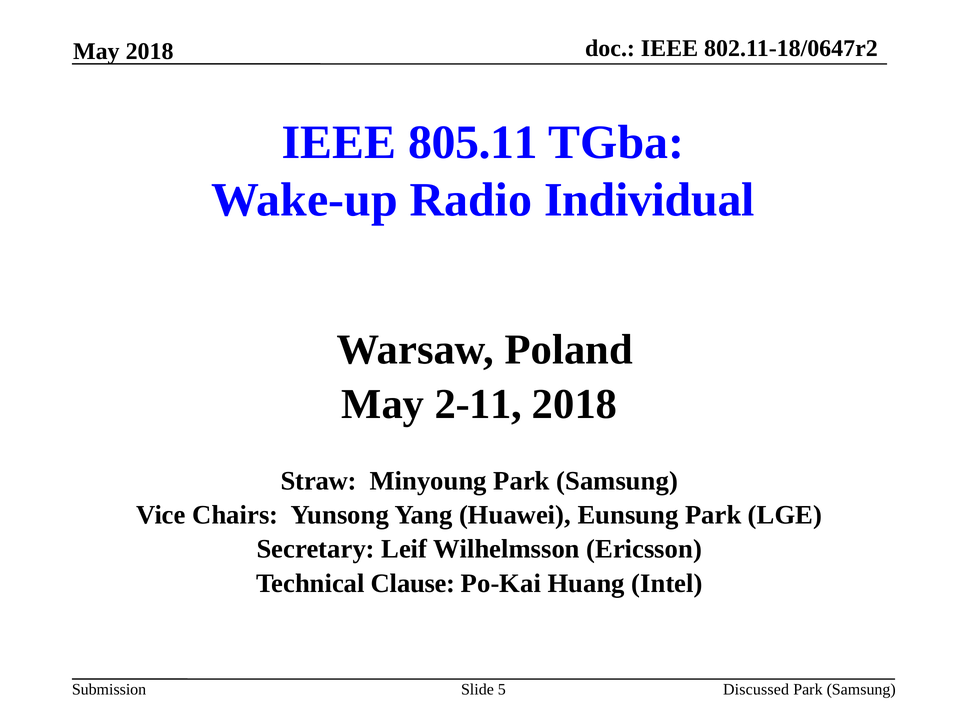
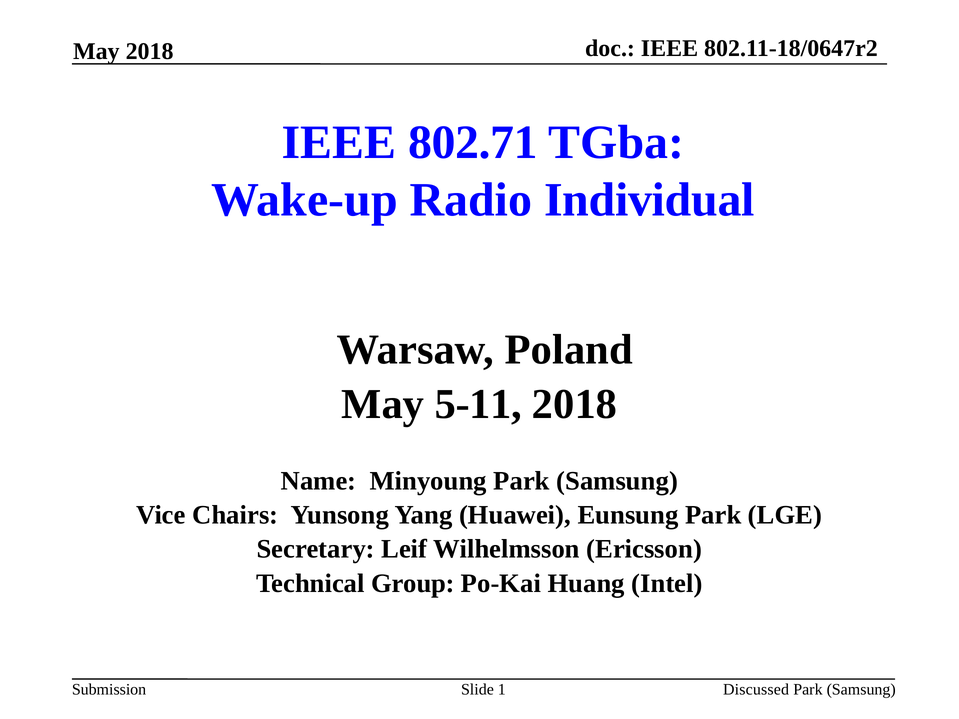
805.11: 805.11 -> 802.71 (473, 143)
2-11: 2-11 -> 5-11 (478, 404)
Straw: Straw -> Name (319, 481)
Clause: Clause -> Group (413, 583)
5: 5 -> 1 (502, 690)
